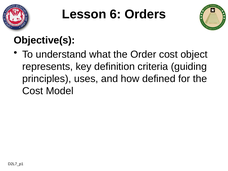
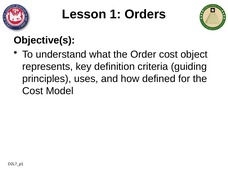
6: 6 -> 1 (115, 14)
